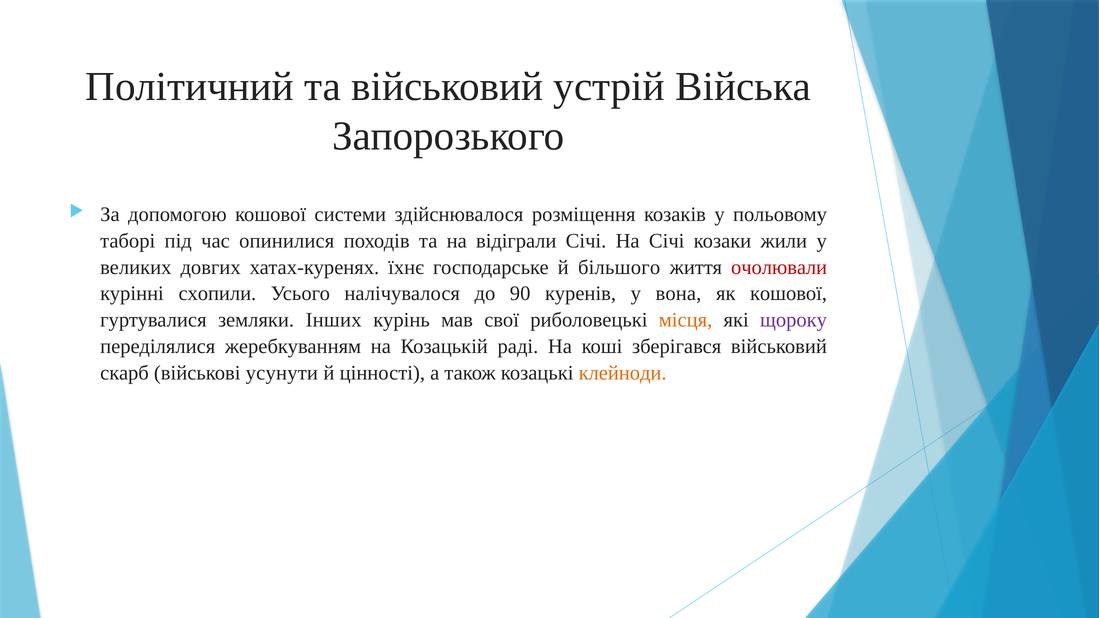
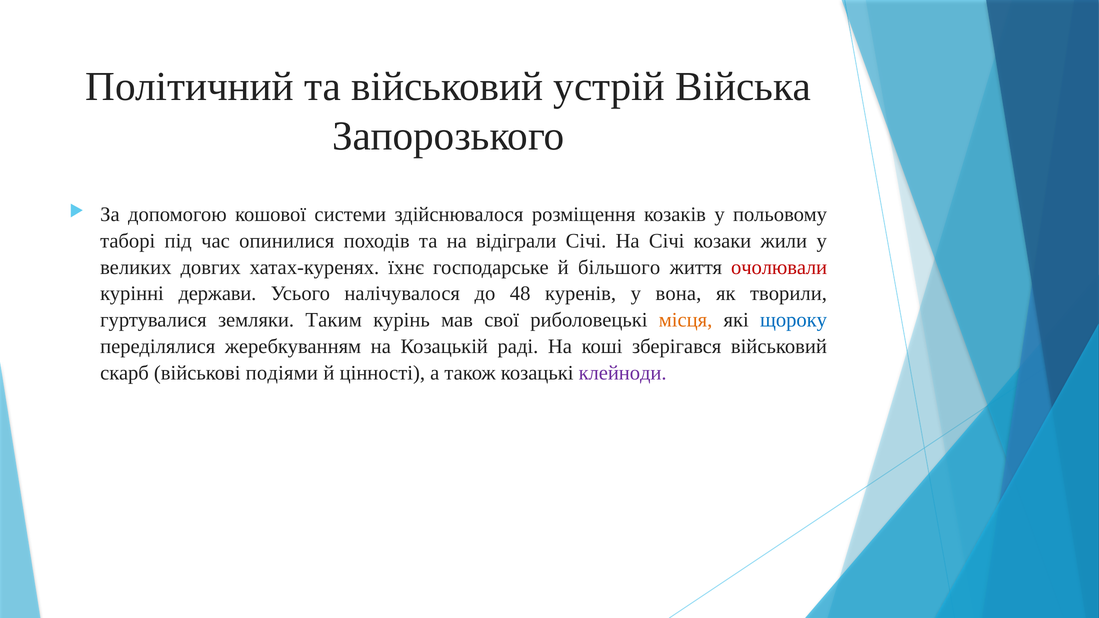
схопили: схопили -> держави (217, 294)
90: 90 -> 48 (520, 294)
як кошової: кошової -> творили (788, 294)
Інших: Інших -> Таким (334, 320)
щороку colour: purple -> blue (794, 320)
усунути: усунути -> подіями (282, 373)
клейноди colour: orange -> purple (623, 373)
